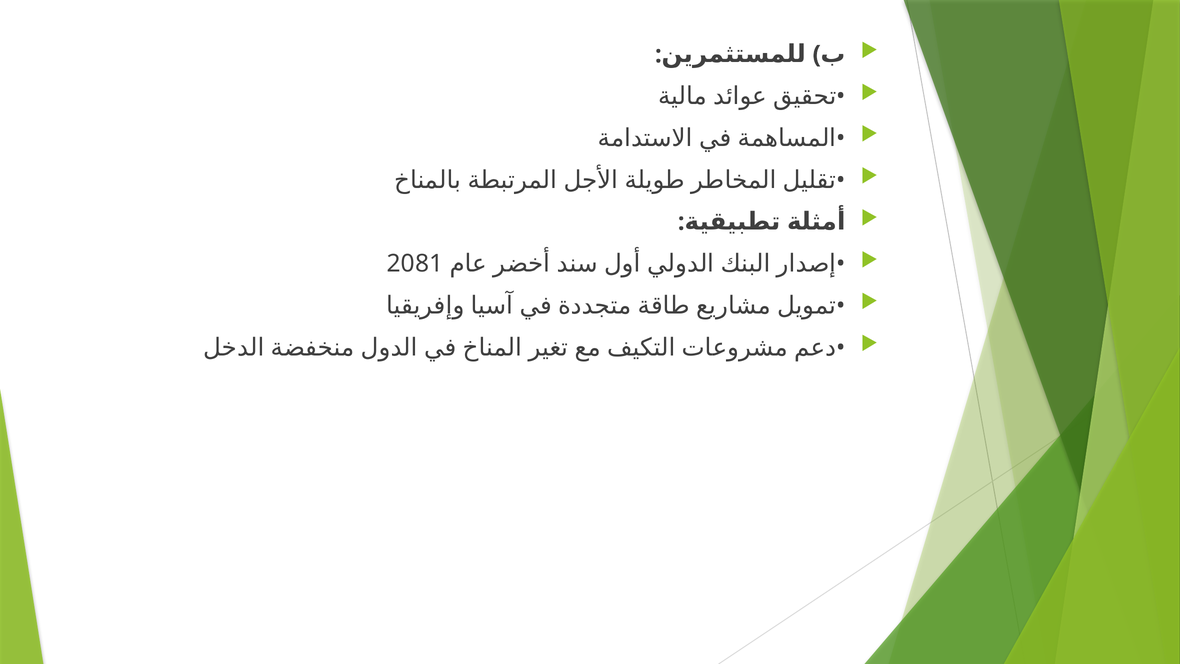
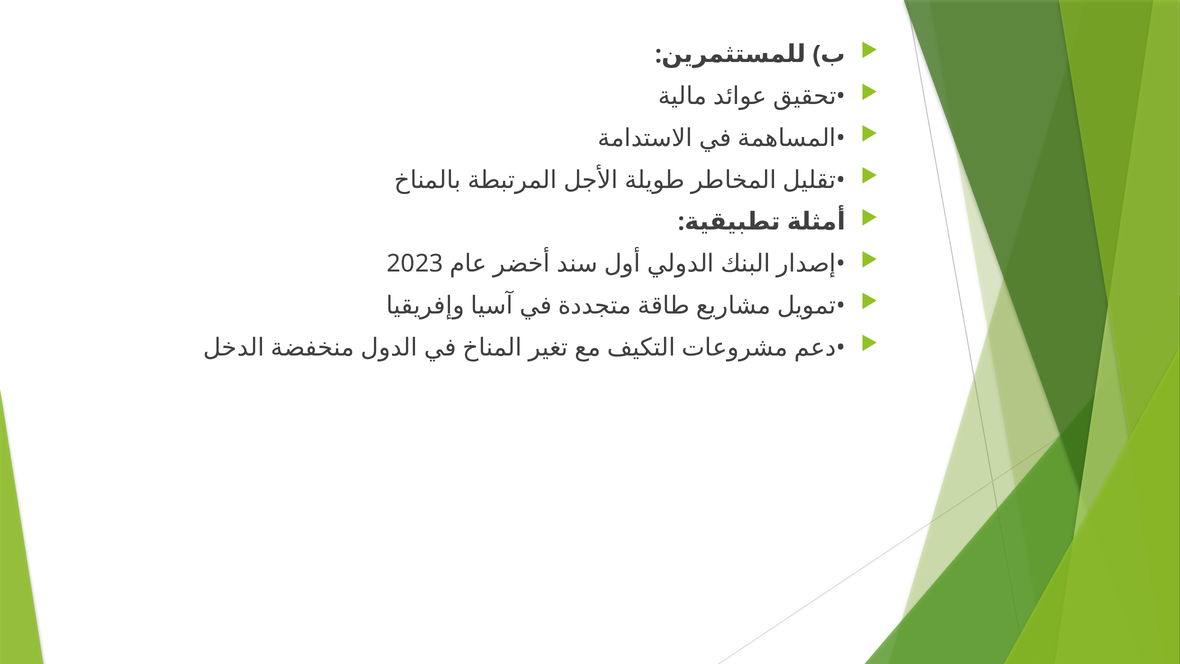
2081: 2081 -> 2023 (415, 264)
